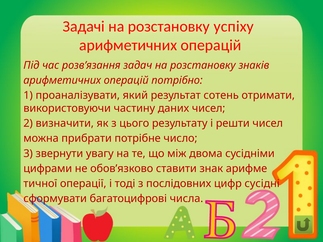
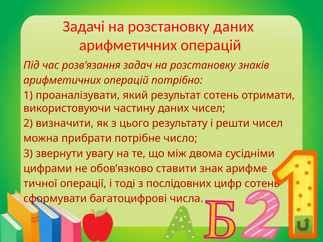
розстановку успіху: успіху -> даних (234, 26)
цифр сусідні: сусідні -> сотень (262, 184)
